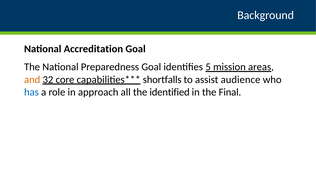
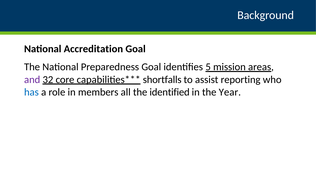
and colour: orange -> purple (32, 79)
audience: audience -> reporting (241, 79)
approach: approach -> members (98, 92)
Final: Final -> Year (230, 92)
